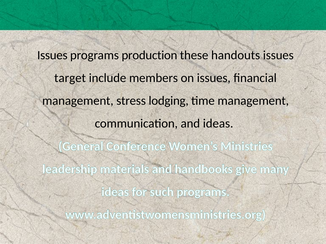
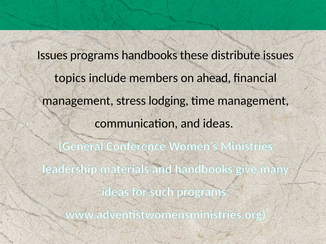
programs production: production -> handbooks (149, 55)
handouts: handouts -> distribute (236, 55)
target: target -> topics (70, 78)
on issues: issues -> ahead (214, 78)
